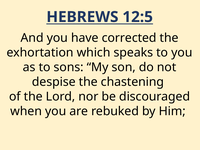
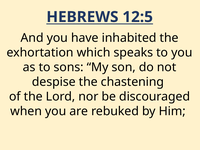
corrected: corrected -> inhabited (129, 38)
